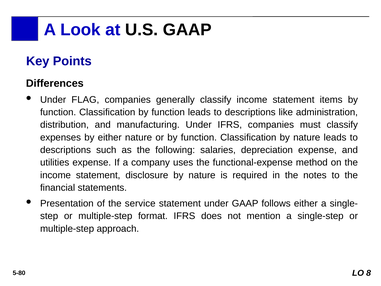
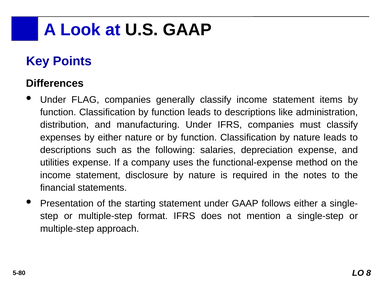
service: service -> starting (140, 203)
